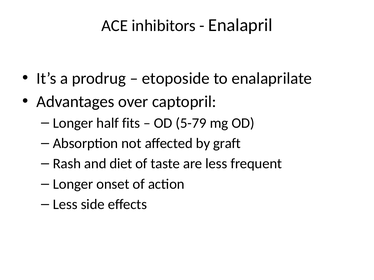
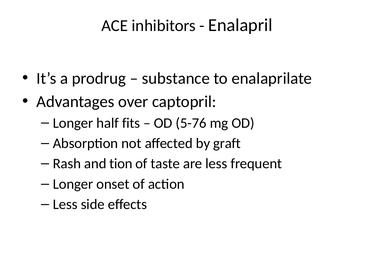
etoposide: etoposide -> substance (176, 78)
5-79: 5-79 -> 5-76 (191, 123)
diet: diet -> tion (121, 164)
